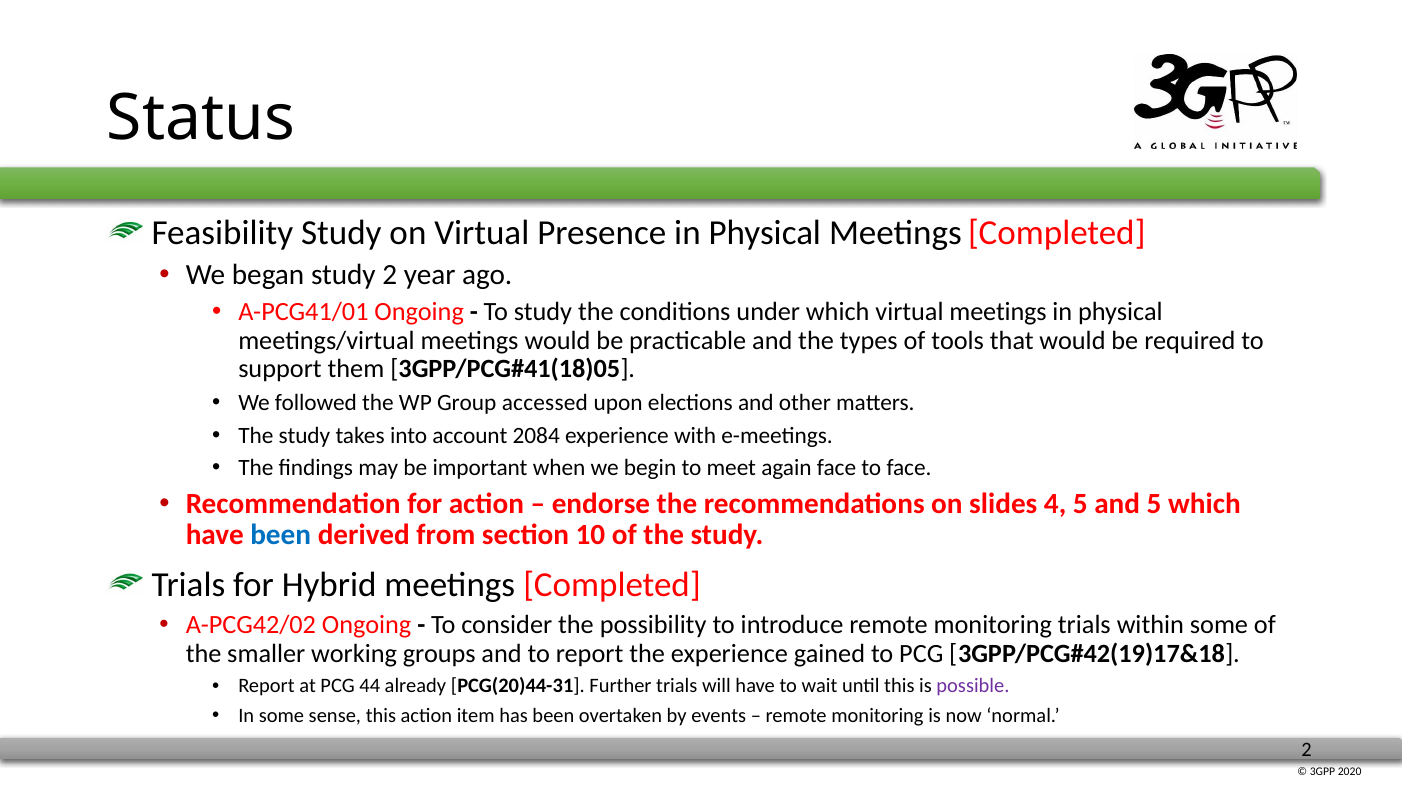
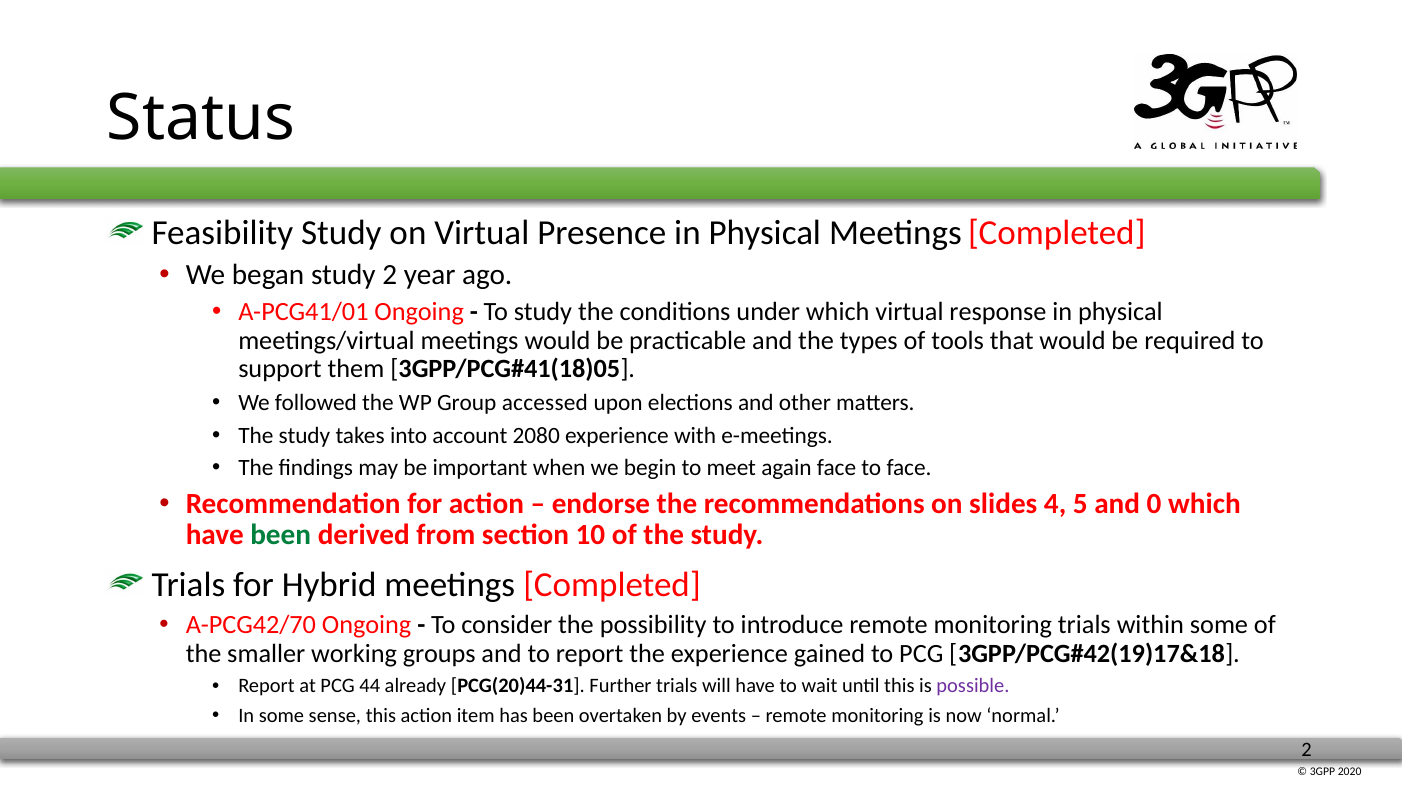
virtual meetings: meetings -> response (998, 312)
2084: 2084 -> 2080 (536, 435)
and 5: 5 -> 0 (1154, 504)
been colour: blue -> green (281, 535)
A-PCG42/02: A-PCG42/02 -> A-PCG42/70 (251, 625)
